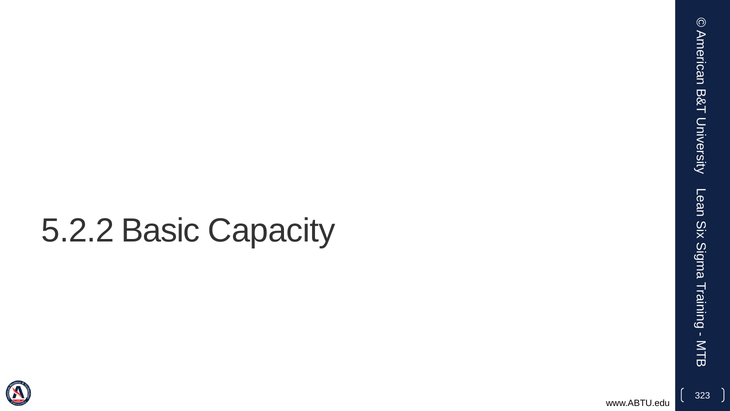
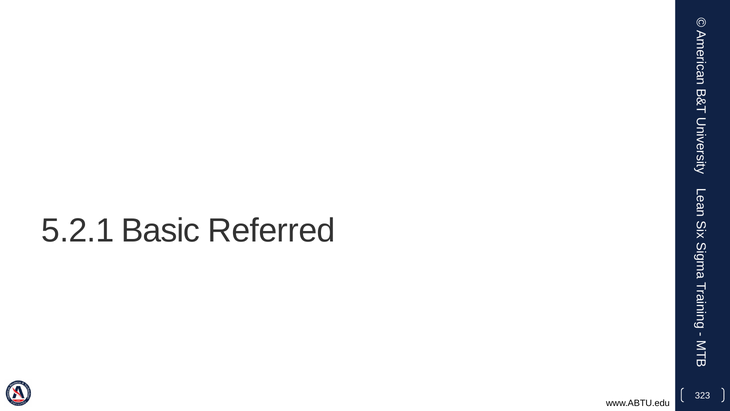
5.2.2: 5.2.2 -> 5.2.1 (78, 231)
Capacity: Capacity -> Referred (272, 231)
